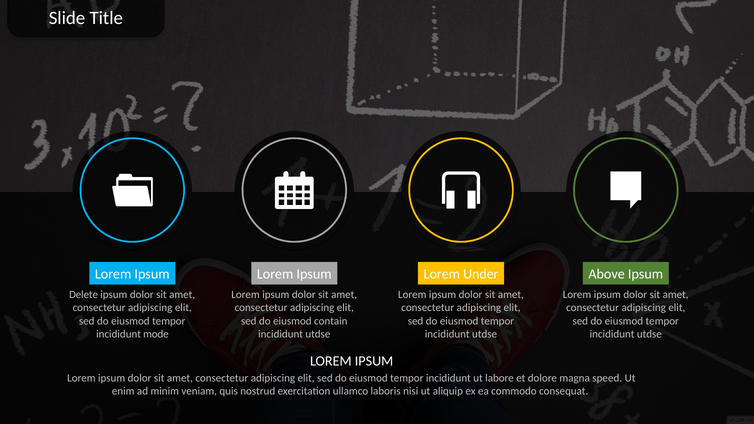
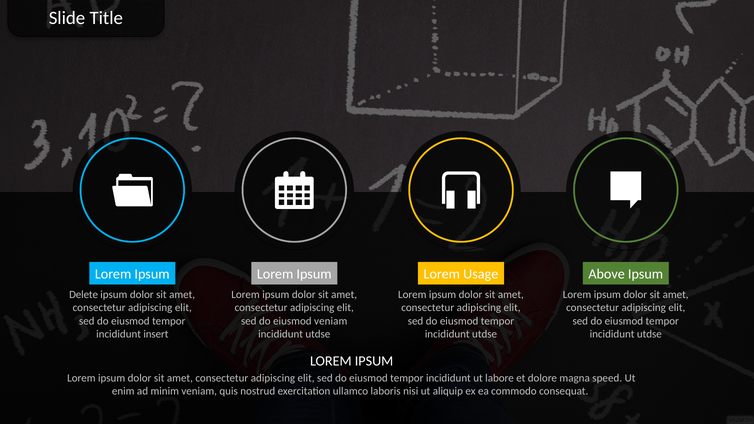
Under: Under -> Usage (481, 274)
eiusmod contain: contain -> veniam (331, 321)
mode: mode -> insert (156, 334)
